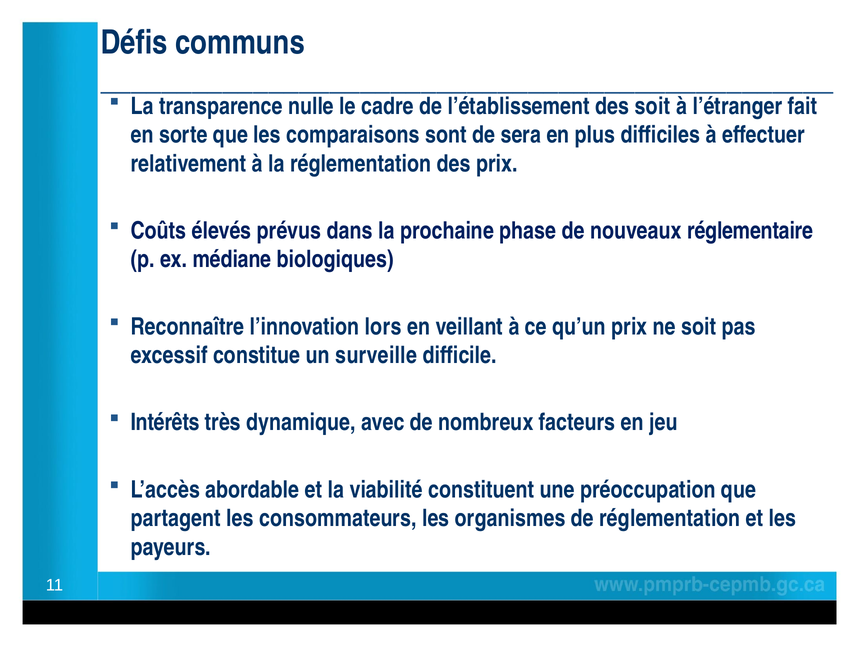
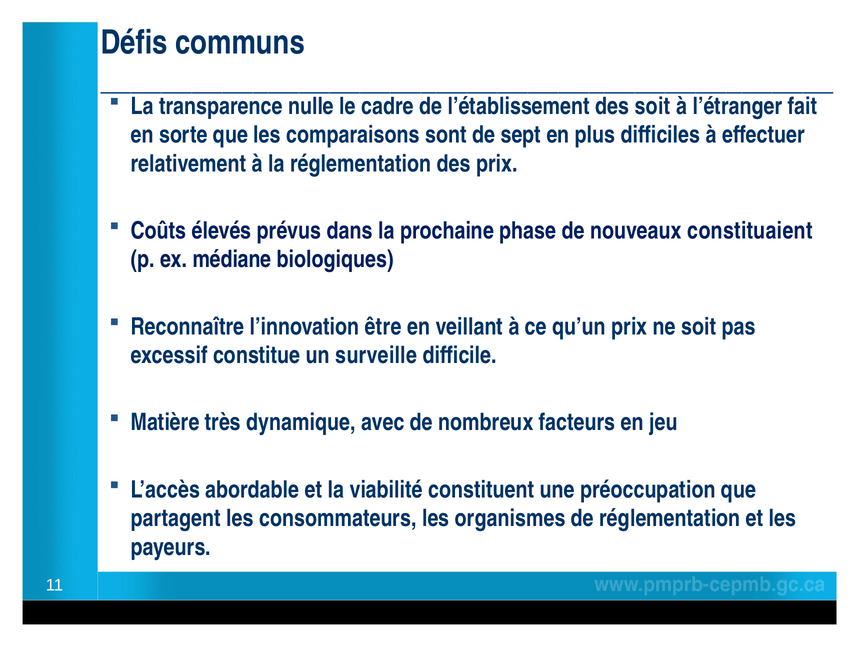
sera: sera -> sept (521, 135)
réglementaire: réglementaire -> constituaient (750, 231)
lors: lors -> être (383, 326)
Intérêts: Intérêts -> Matière (165, 422)
